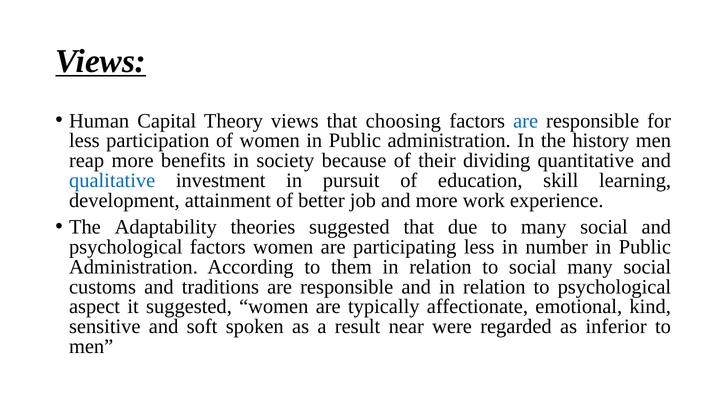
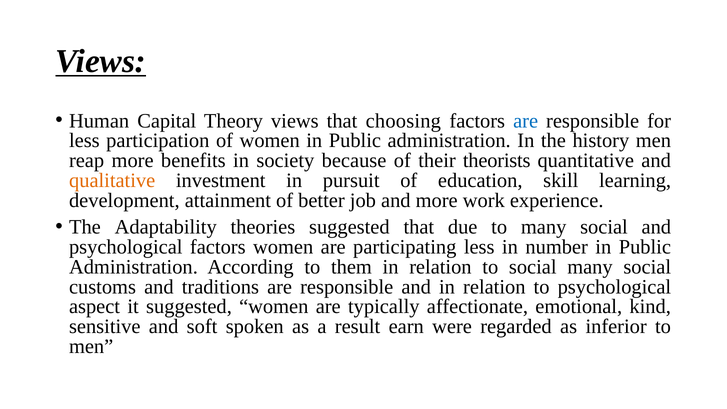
dividing: dividing -> theorists (497, 161)
qualitative colour: blue -> orange (112, 180)
near: near -> earn (406, 327)
